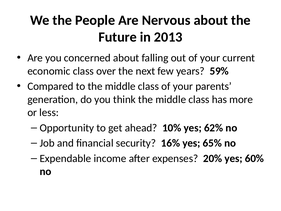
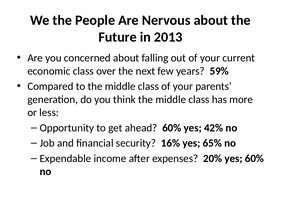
ahead 10%: 10% -> 60% (172, 128)
62%: 62% -> 42% (214, 128)
